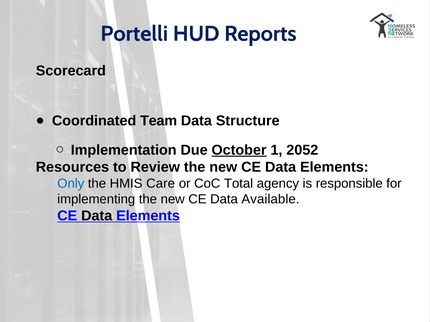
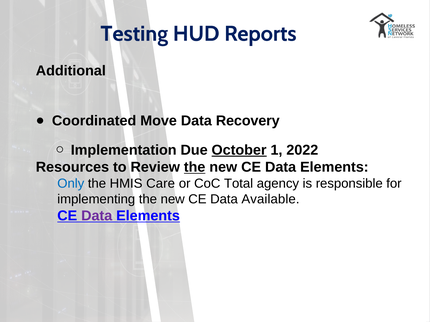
Portelli: Portelli -> Testing (134, 34)
Scorecard: Scorecard -> Additional (71, 71)
Team: Team -> Move (159, 121)
Structure: Structure -> Recovery (248, 121)
2052: 2052 -> 2022 (302, 150)
the underline: none -> present (195, 167)
Data colour: black -> purple (97, 216)
